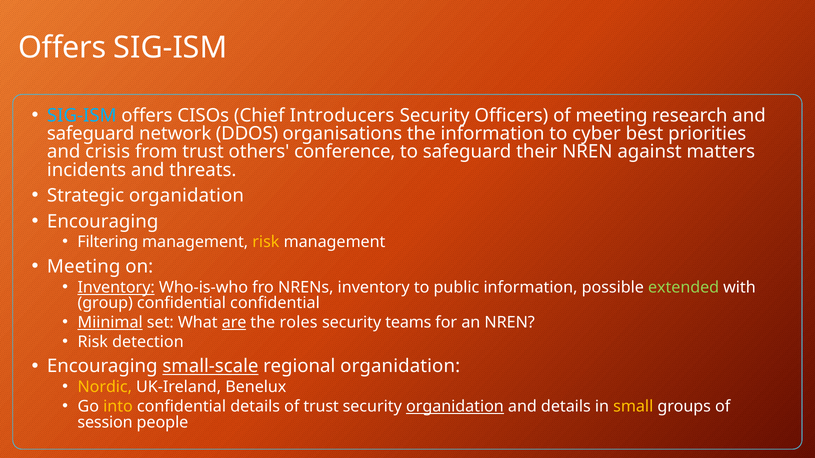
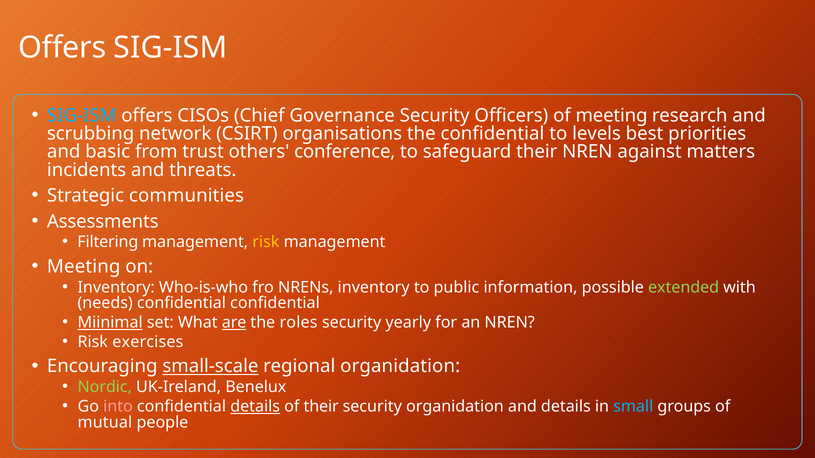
Introducers: Introducers -> Governance (342, 116)
safeguard: safeguard -> scrubbing (91, 134)
DDOS: DDOS -> CSIRT (247, 134)
the information: information -> confidential (492, 134)
cyber: cyber -> levels (597, 134)
crisis: crisis -> basic (108, 152)
Strategic organidation: organidation -> communities (186, 196)
Encouraging: Encouraging -> Assessments (103, 222)
Inventory underline: present -> none (116, 288)
group: group -> needs (105, 303)
teams: teams -> yearly (408, 323)
detection: detection -> exercises (148, 342)
Nordic colour: yellow -> light green (105, 387)
into colour: yellow -> pink (118, 407)
details underline: none -> present (255, 407)
of trust: trust -> their (321, 407)
organidation underline: present -> none (455, 407)
small colour: yellow -> light blue (633, 407)
session: session -> mutual (105, 423)
